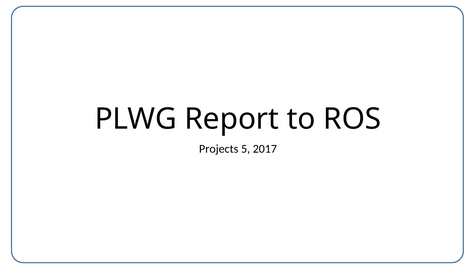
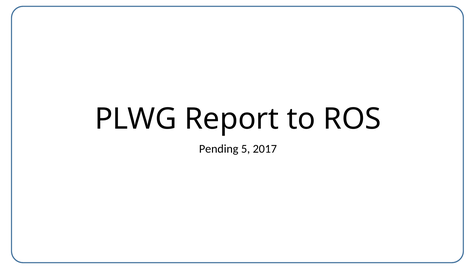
Projects: Projects -> Pending (219, 149)
